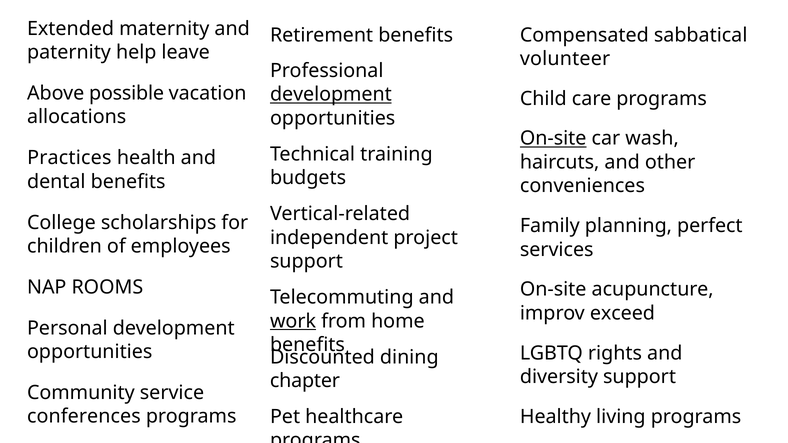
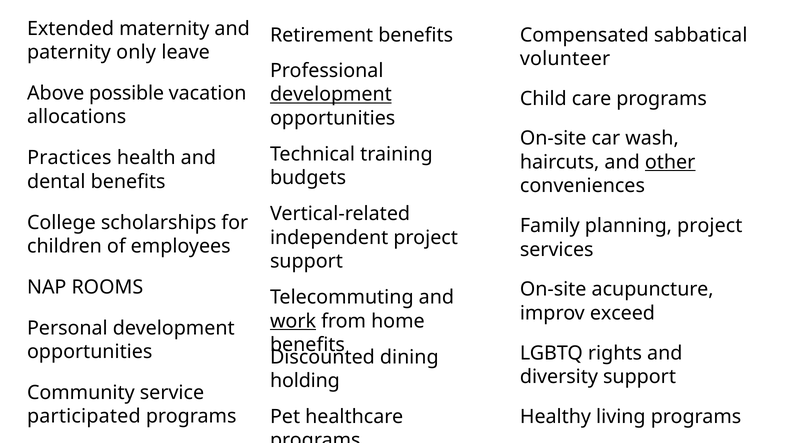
help: help -> only (136, 52)
On-site underline: present -> none (553, 139)
other underline: none -> present (670, 162)
planning perfect: perfect -> project (710, 226)
chapter: chapter -> holding (305, 381)
conferences: conferences -> participated (84, 417)
